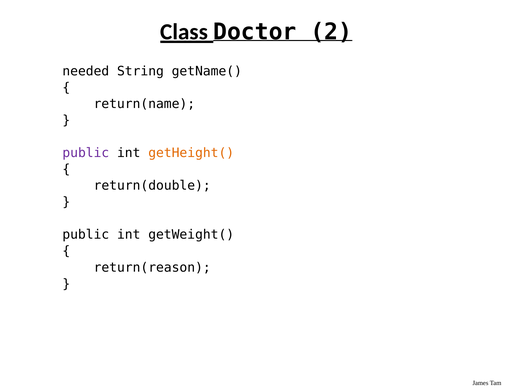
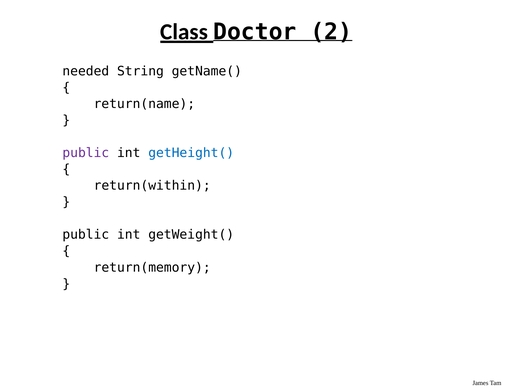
getHeight( colour: orange -> blue (191, 153)
return(double: return(double -> return(within (152, 186)
return(reason: return(reason -> return(memory (152, 268)
